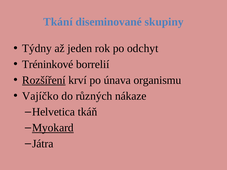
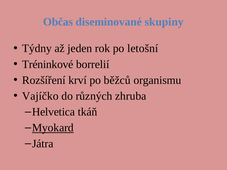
Tkání: Tkání -> Občas (58, 22)
odchyt: odchyt -> letošní (143, 48)
Rozšíření underline: present -> none (44, 80)
únava: únava -> běžců (117, 80)
nákaze: nákaze -> zhruba (131, 96)
